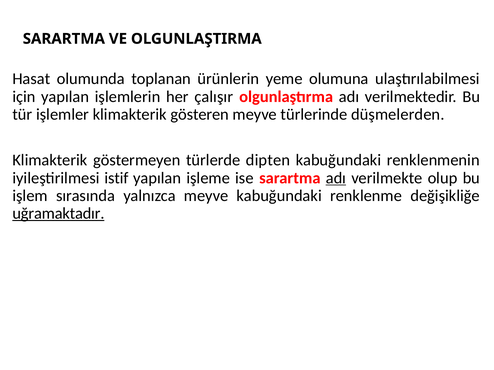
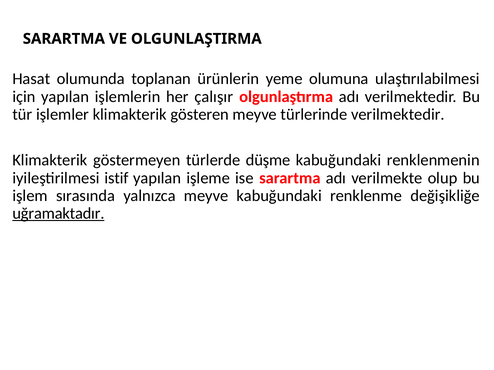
türlerinde düşmelerden: düşmelerden -> verilmektedir (398, 115)
dipten: dipten -> düşme (268, 160)
adı underline: present -> none (336, 178)
